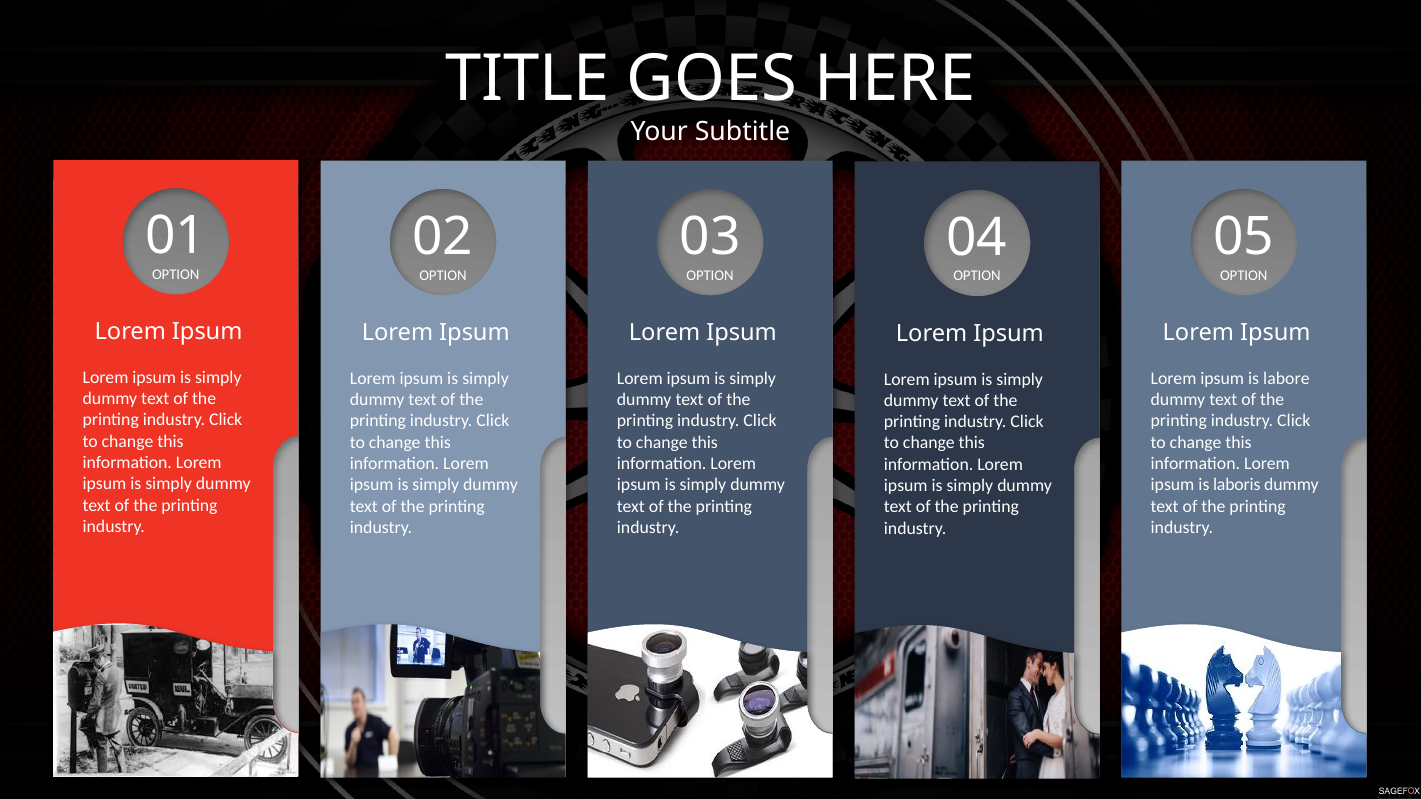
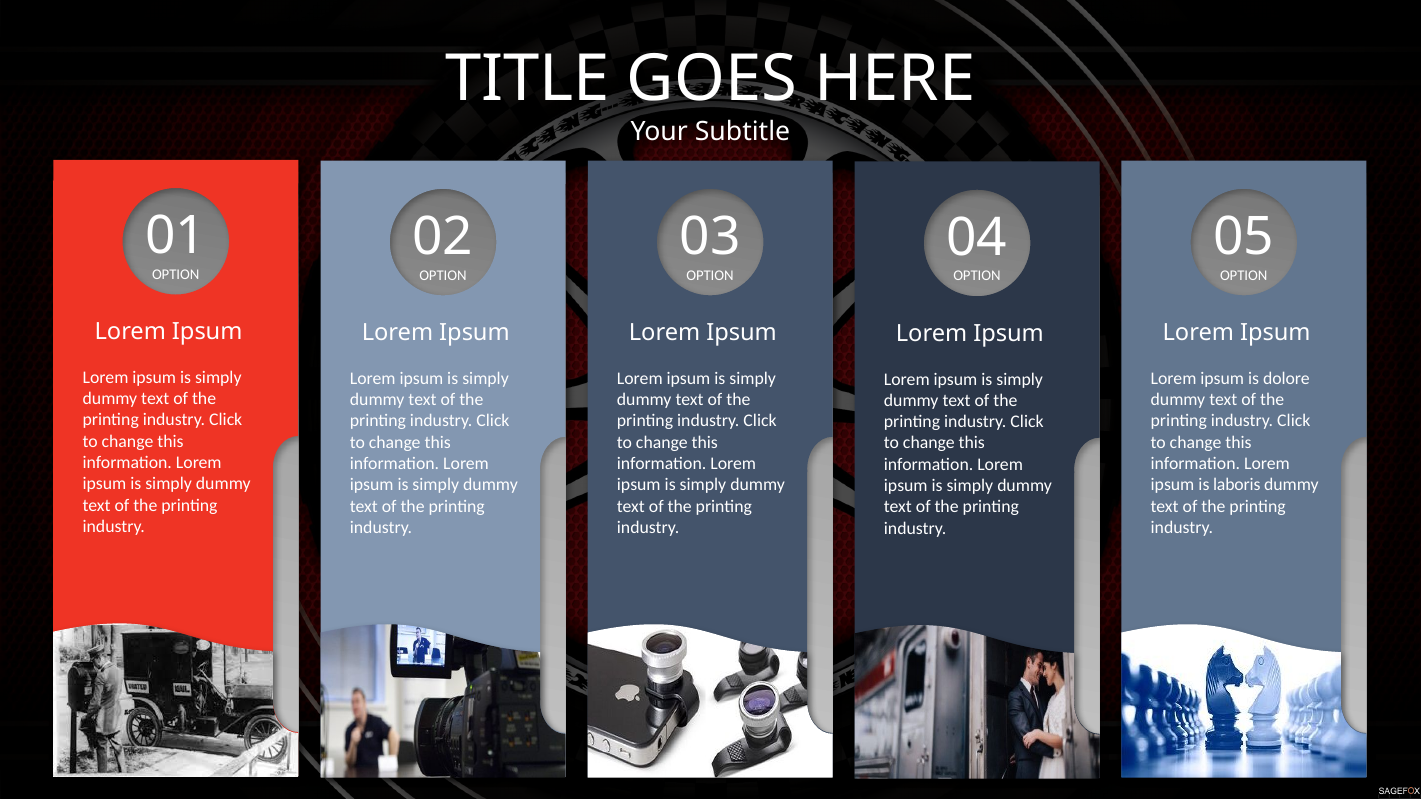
labore: labore -> dolore (1286, 379)
